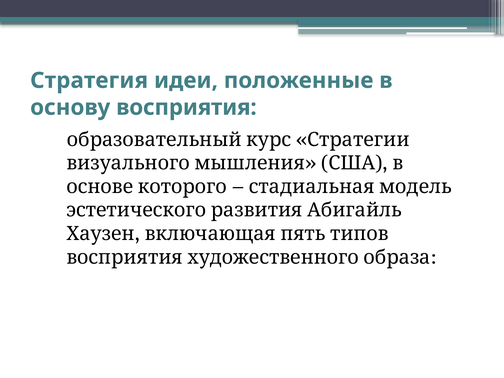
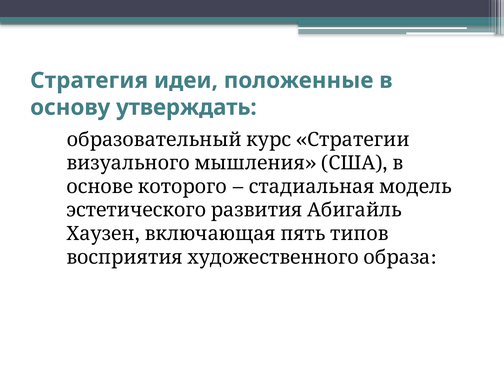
восприятия: восприятия -> утверждать (186, 107)
